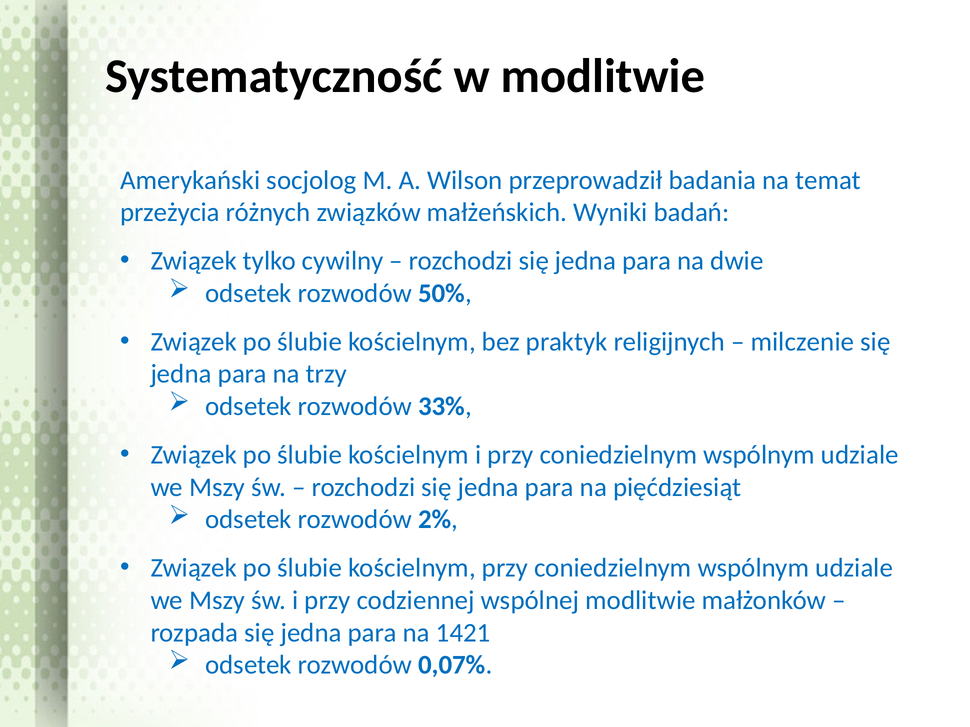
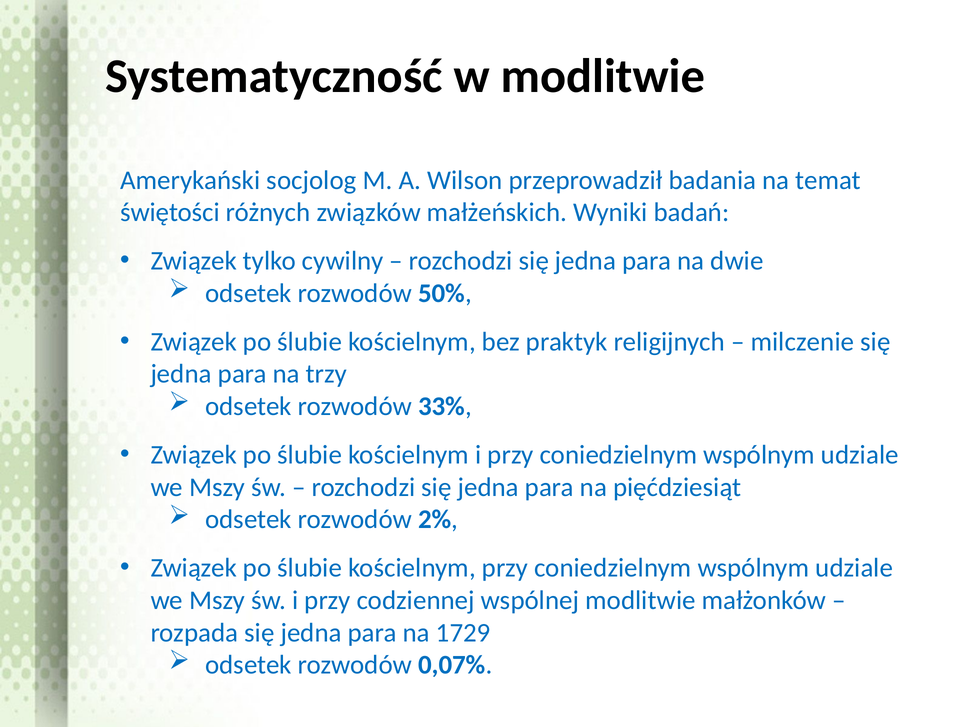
przeżycia: przeżycia -> świętości (170, 213)
1421: 1421 -> 1729 (463, 633)
